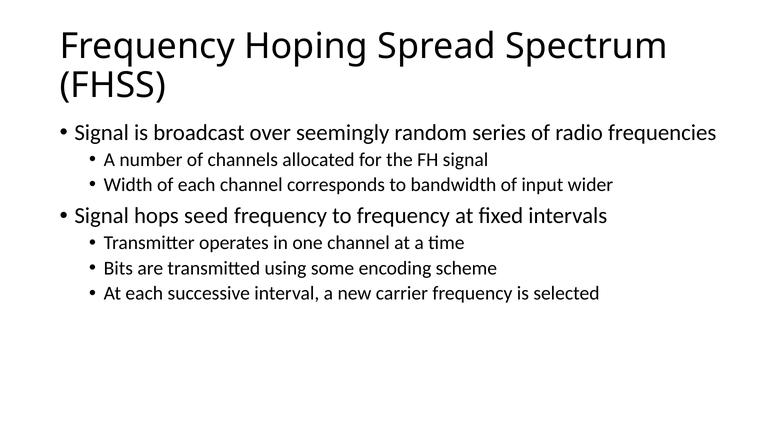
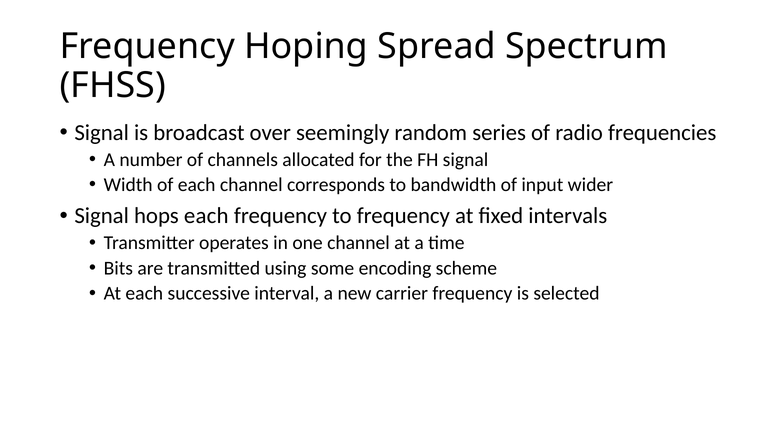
hops seed: seed -> each (206, 216)
